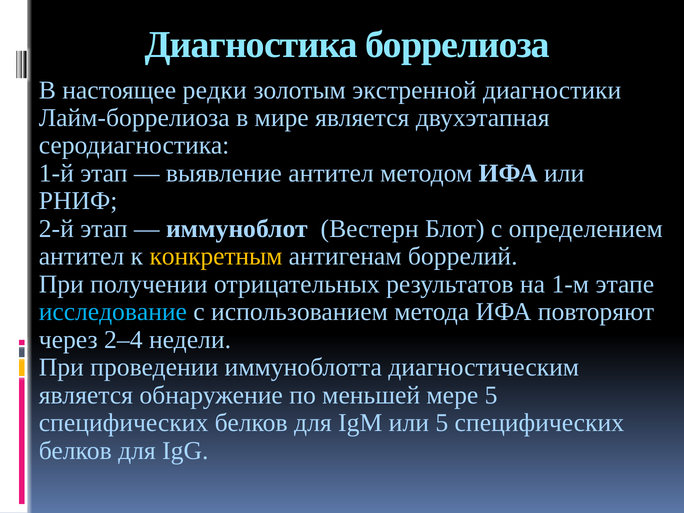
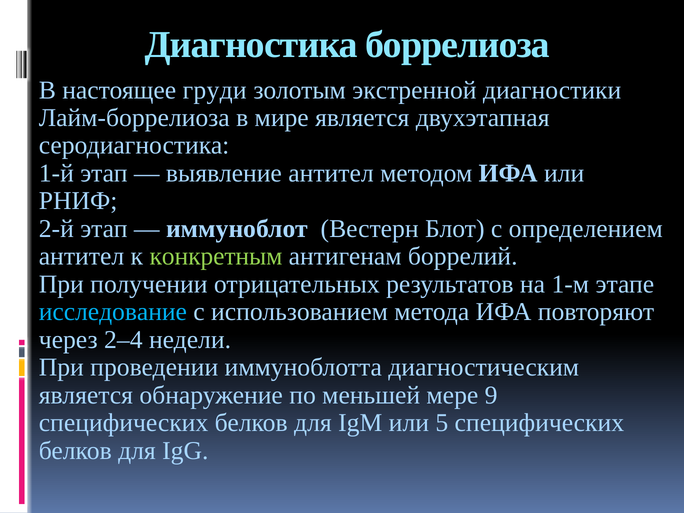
редки: редки -> груди (215, 90)
конкретным colour: yellow -> light green (216, 256)
мере 5: 5 -> 9 (491, 395)
